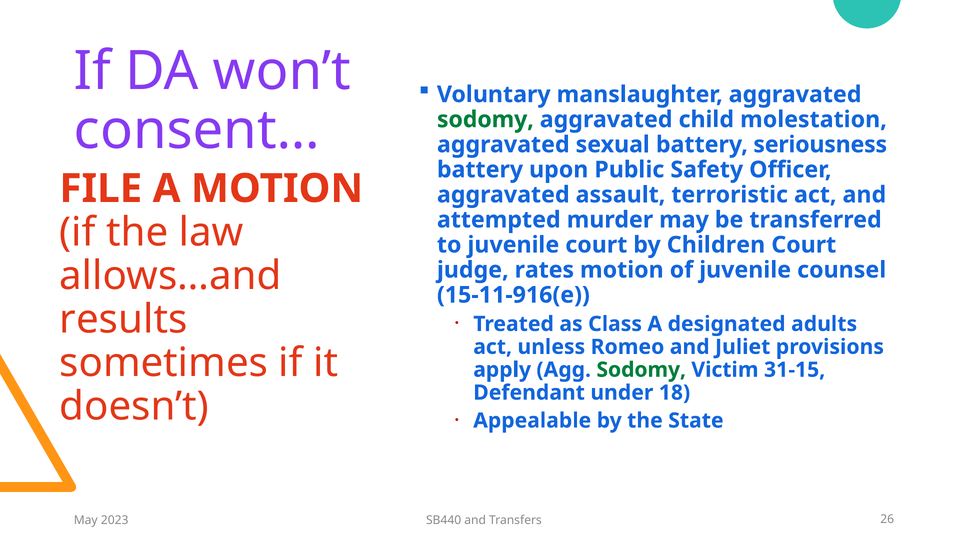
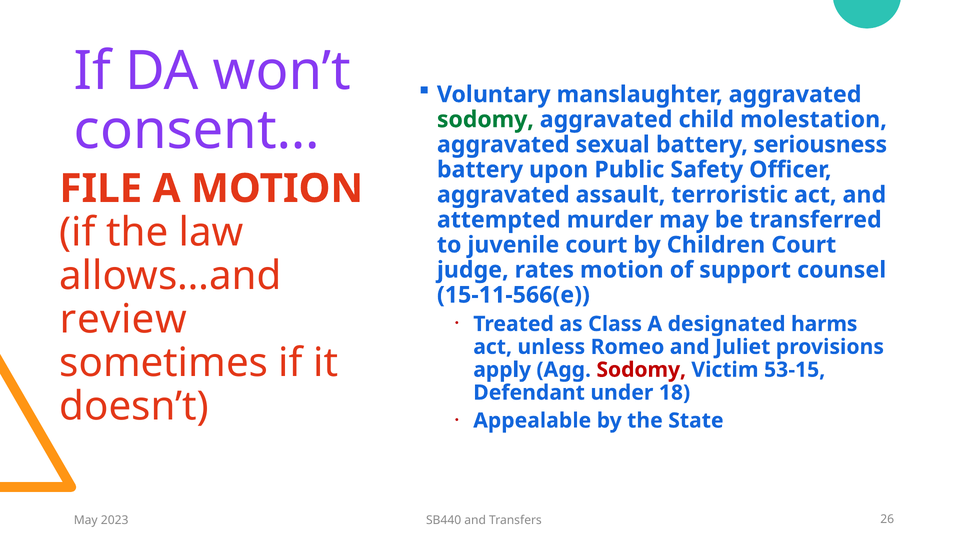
of juvenile: juvenile -> support (745, 270)
15-11-916(e: 15-11-916(e -> 15-11-566(e (513, 295)
results: results -> review (123, 319)
adults: adults -> harms (824, 324)
Sodomy colour: green -> red (641, 369)
31-15: 31-15 -> 53-15 (795, 369)
